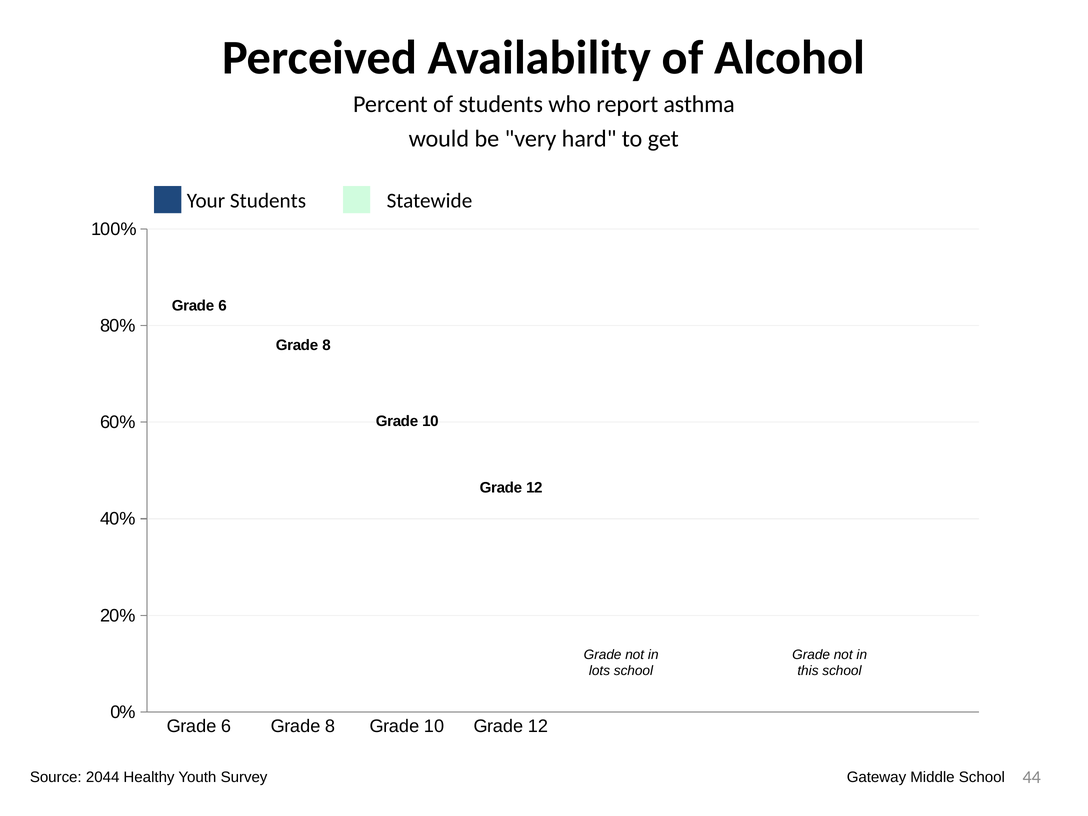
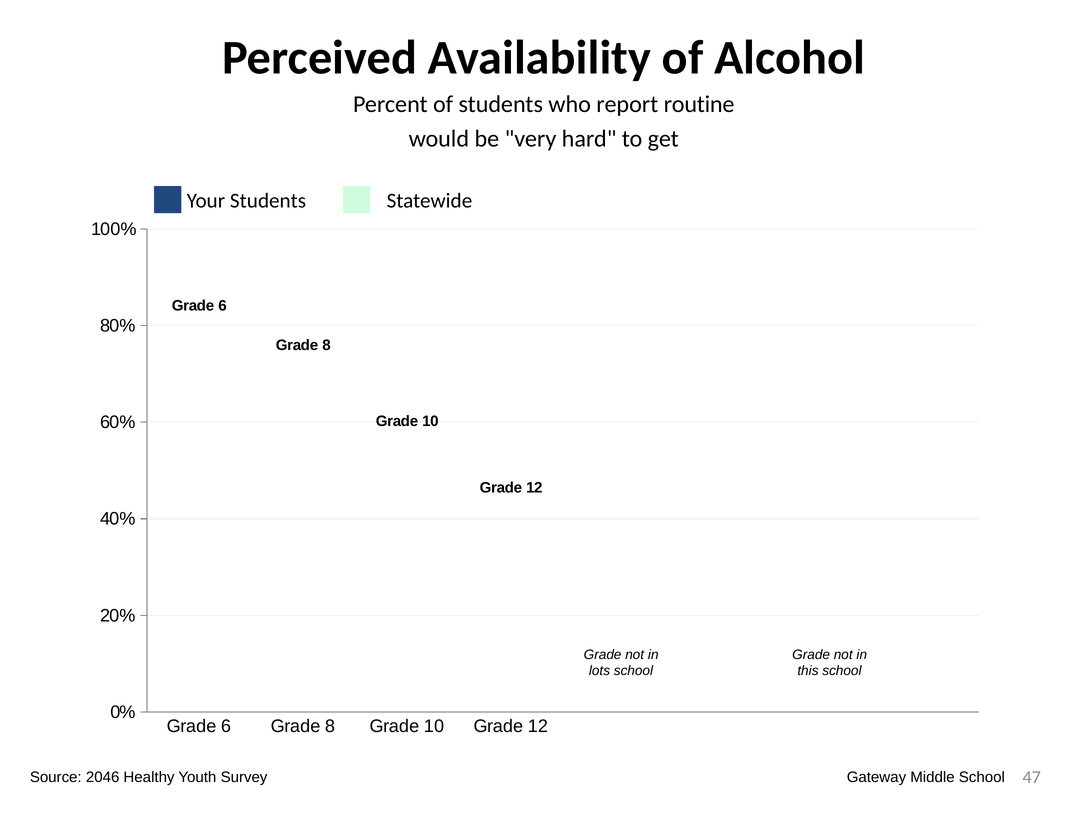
asthma: asthma -> routine (699, 104)
2044: 2044 -> 2046 (103, 777)
44: 44 -> 47 (1032, 777)
